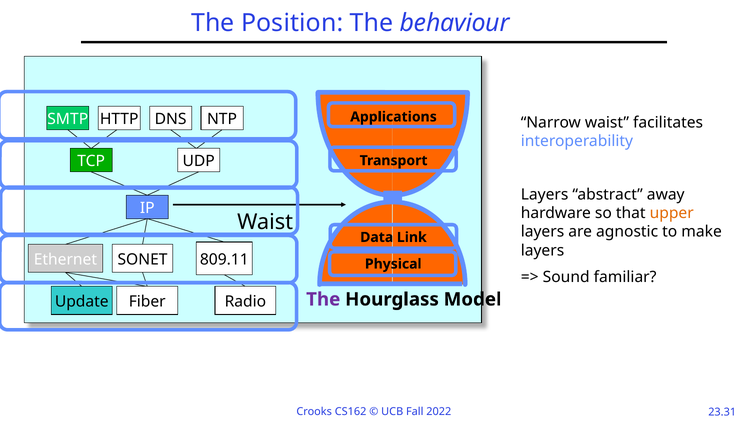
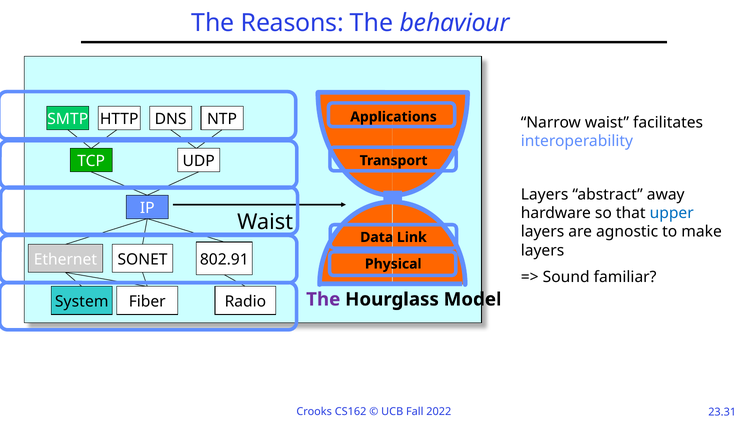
Position: Position -> Reasons (292, 23)
upper colour: orange -> blue (672, 213)
809.11: 809.11 -> 802.91 (224, 259)
Update: Update -> System (82, 301)
